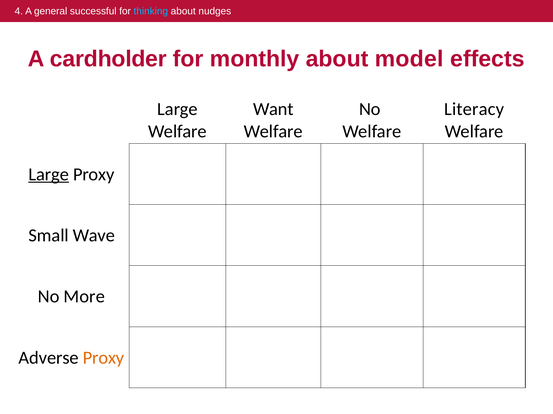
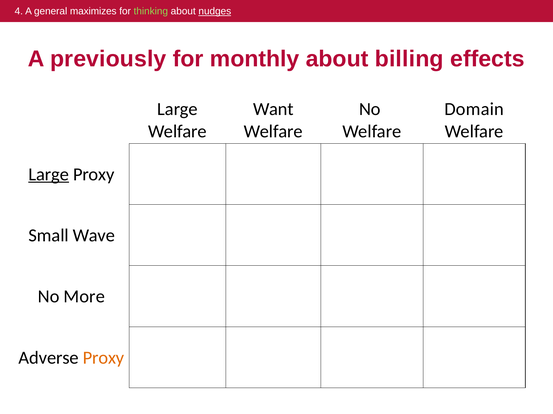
successful: successful -> maximizes (93, 11)
thinking colour: light blue -> light green (151, 11)
nudges underline: none -> present (215, 11)
cardholder: cardholder -> previously (108, 59)
model: model -> billing (409, 59)
Literacy: Literacy -> Domain (474, 109)
